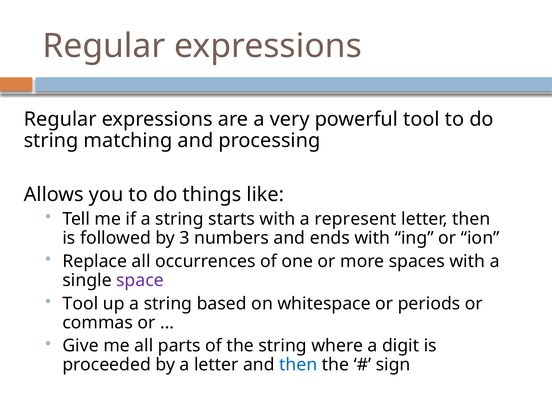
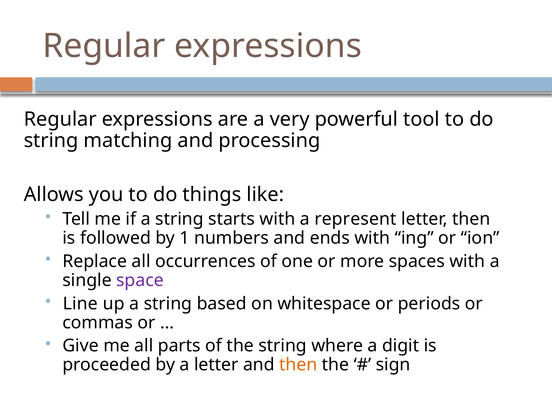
3: 3 -> 1 (185, 238)
Tool: Tool -> Line (80, 304)
then colour: blue -> orange (298, 365)
